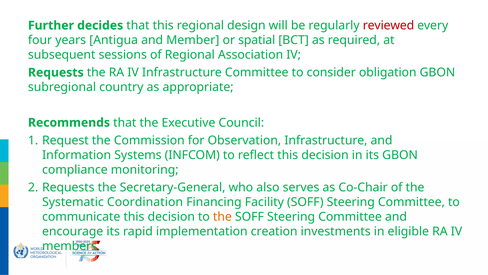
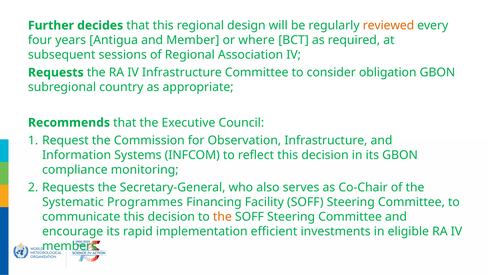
reviewed colour: red -> orange (388, 25)
spatial: spatial -> where (257, 40)
Coordination: Coordination -> Programmes (145, 202)
creation: creation -> efficient (274, 231)
